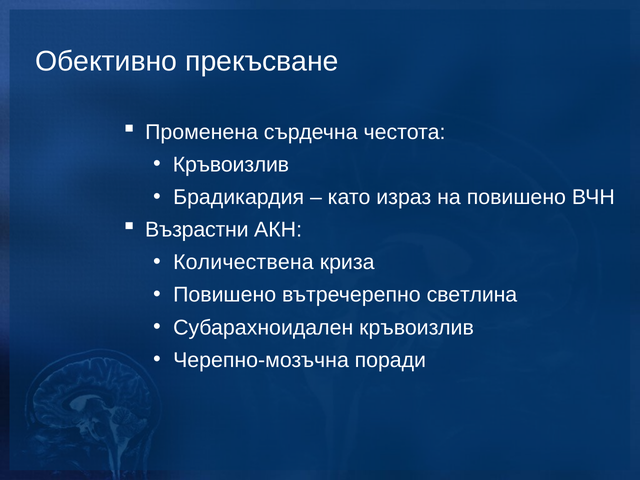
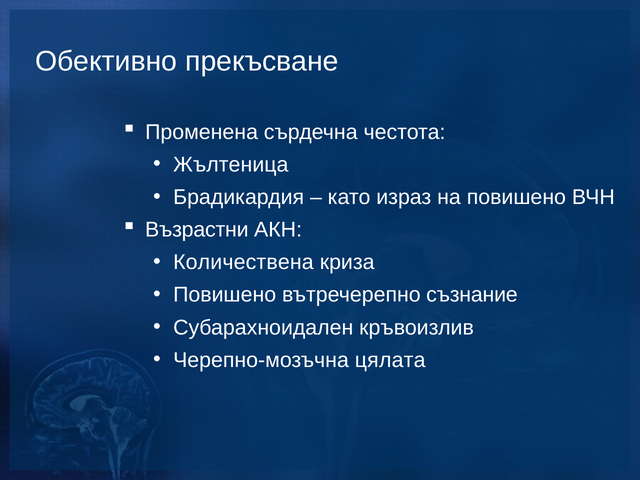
Кръвоизлив: Кръвоизлив -> Жълтеница (231, 165)
светлина: светлина -> съзнание (472, 295)
поради: поради -> цялата (390, 360)
